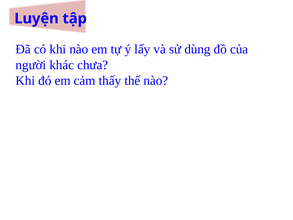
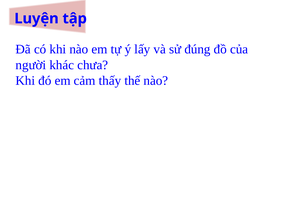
dùng: dùng -> đúng (197, 49)
